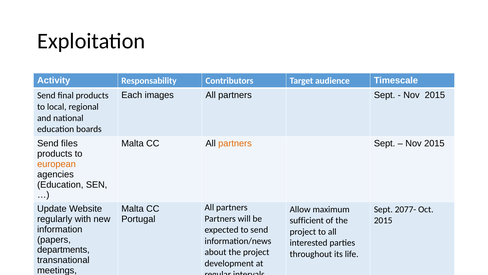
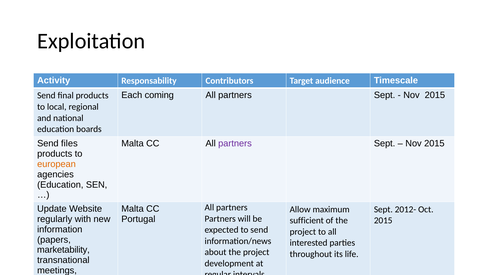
images: images -> coming (159, 95)
partners colour: orange -> purple (235, 143)
2077-: 2077- -> 2012- (405, 209)
departments: departments -> marketability (63, 249)
